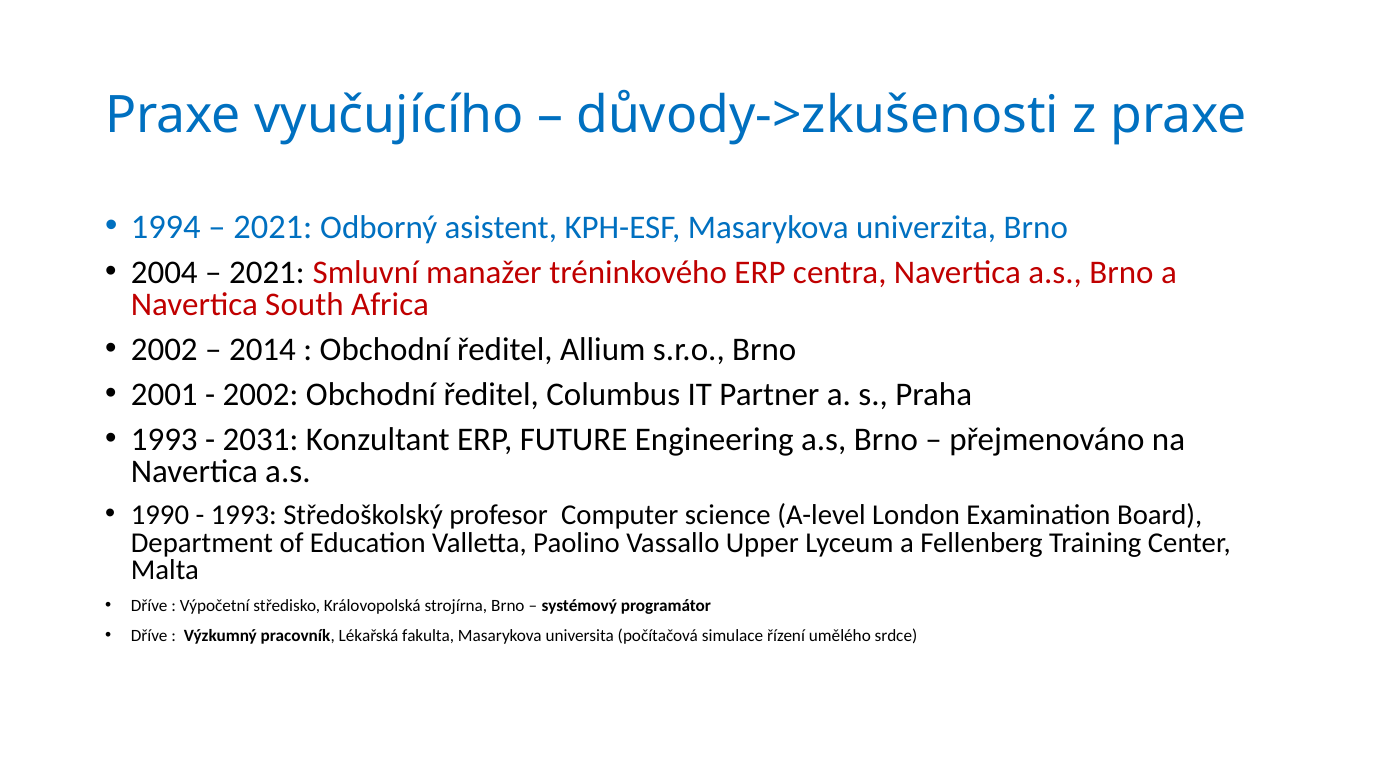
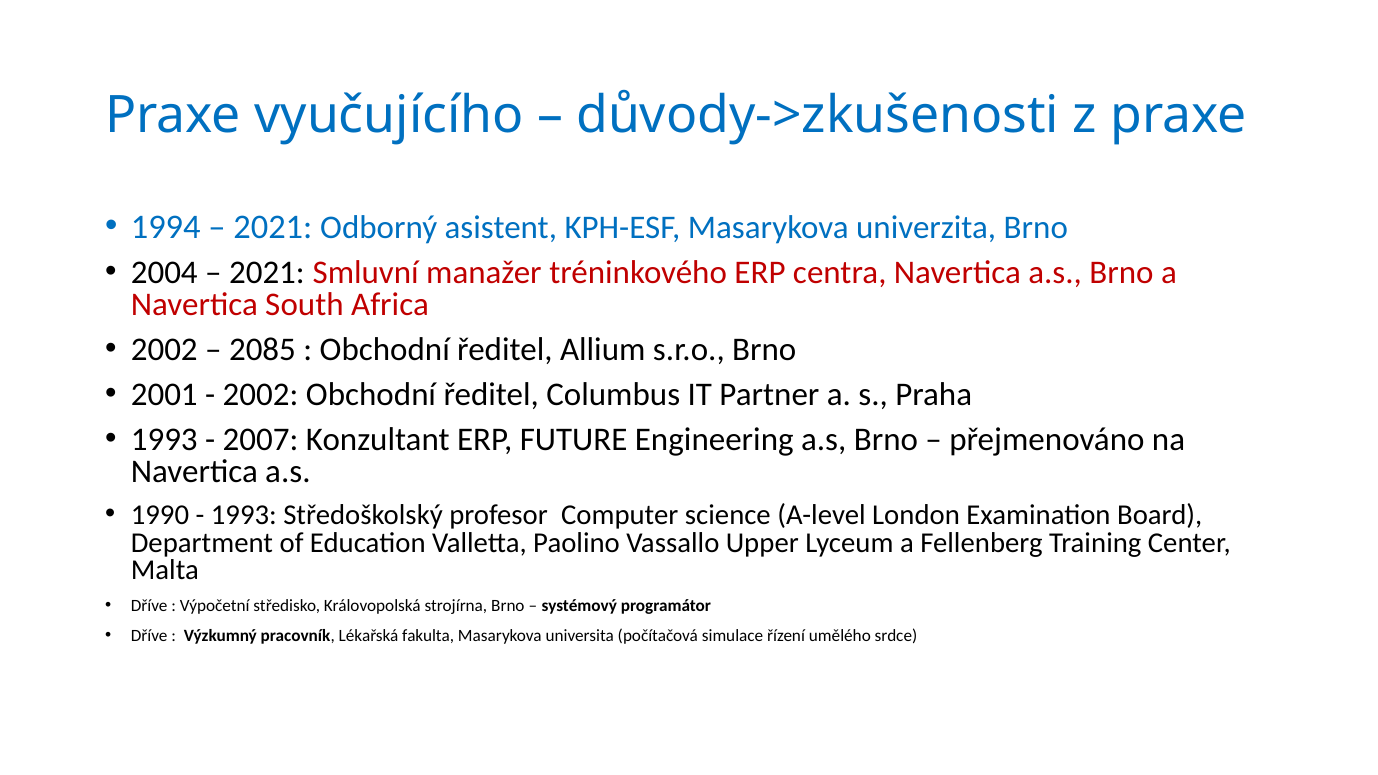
2014: 2014 -> 2085 (262, 350)
2031: 2031 -> 2007 (261, 440)
